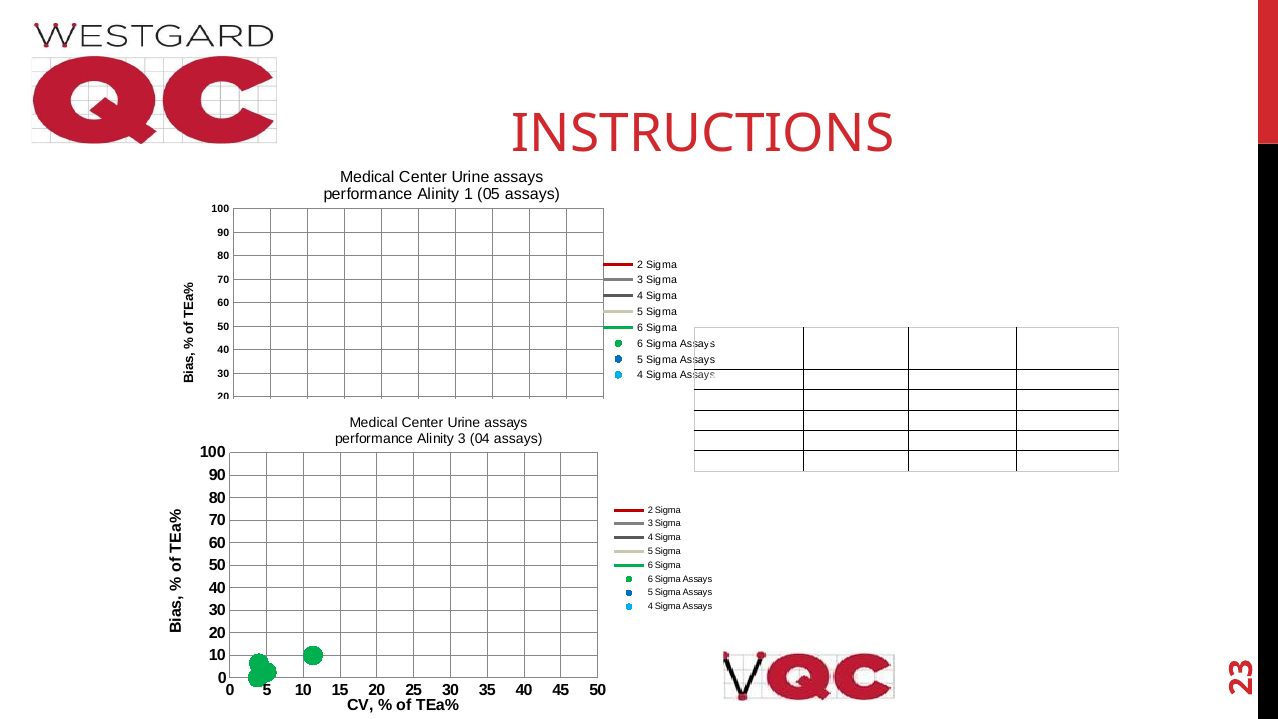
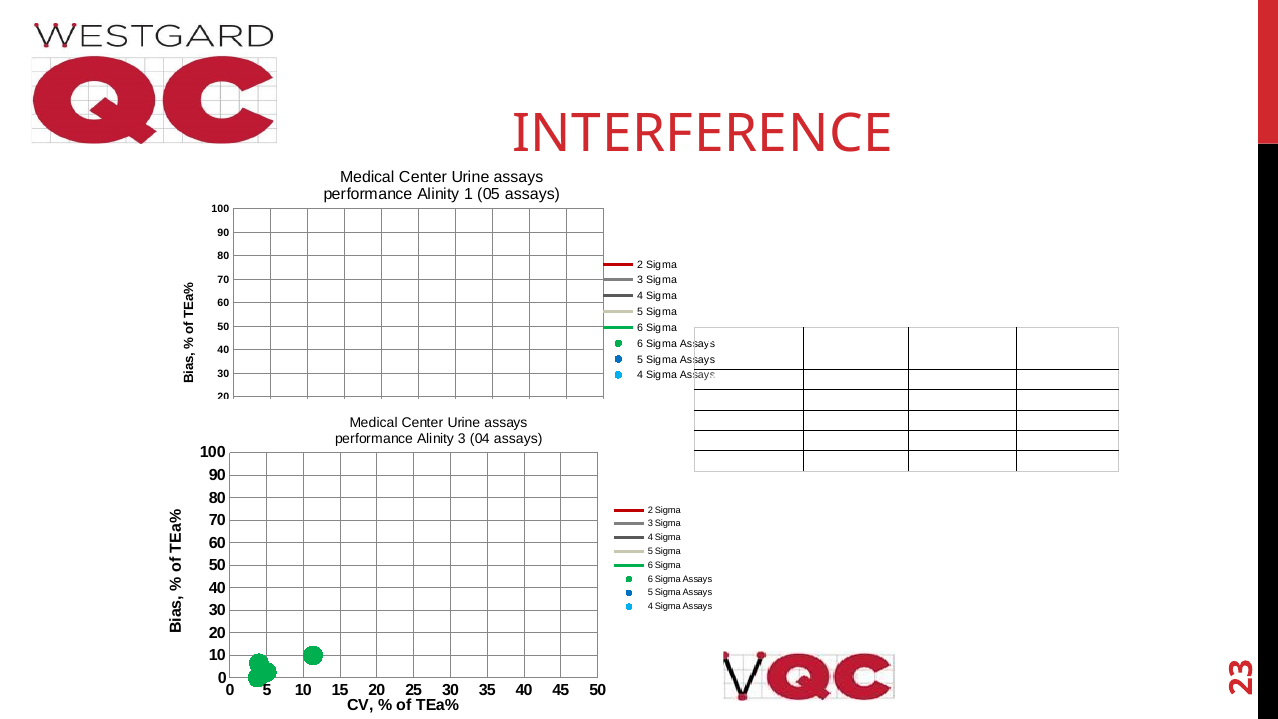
INSTRUCTIONS: INSTRUCTIONS -> INTERFERENCE (703, 134)
